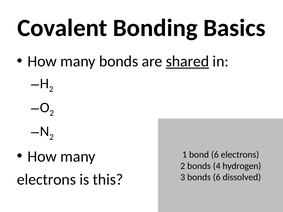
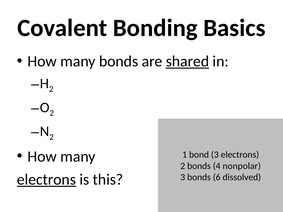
bond 6: 6 -> 3 (215, 155)
hydrogen: hydrogen -> nonpolar (242, 166)
electrons underline: none -> present (46, 180)
